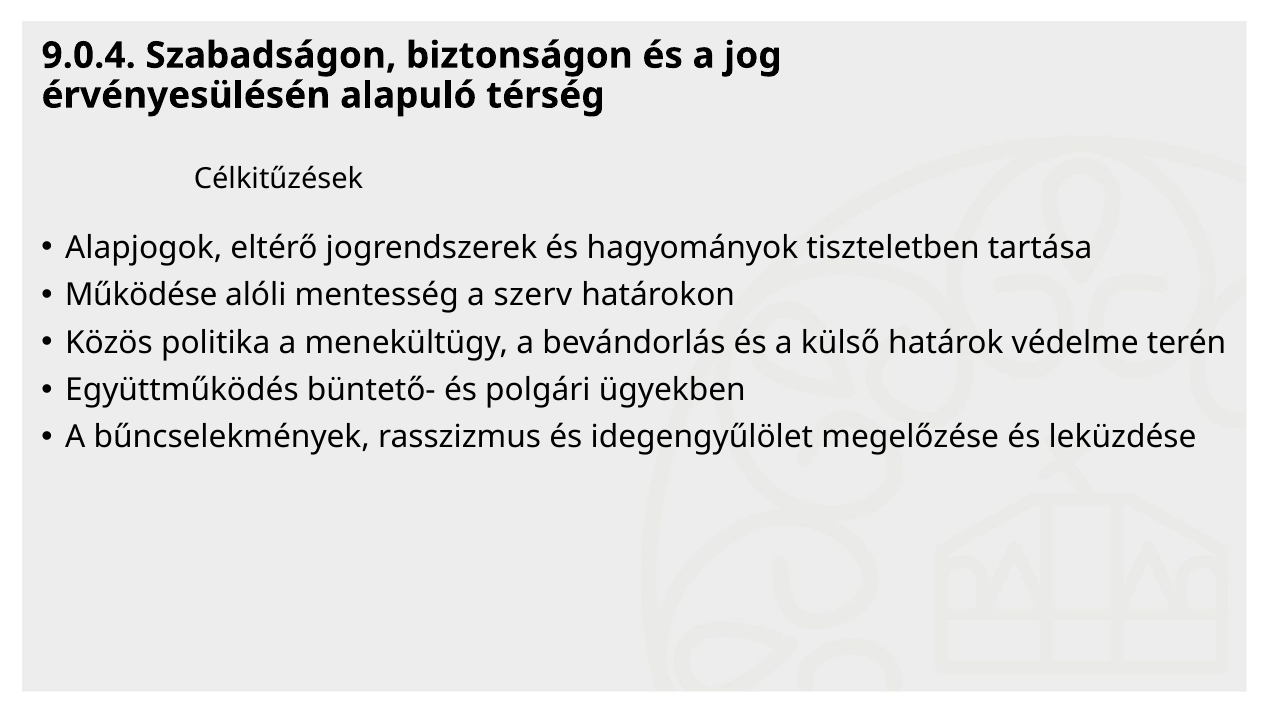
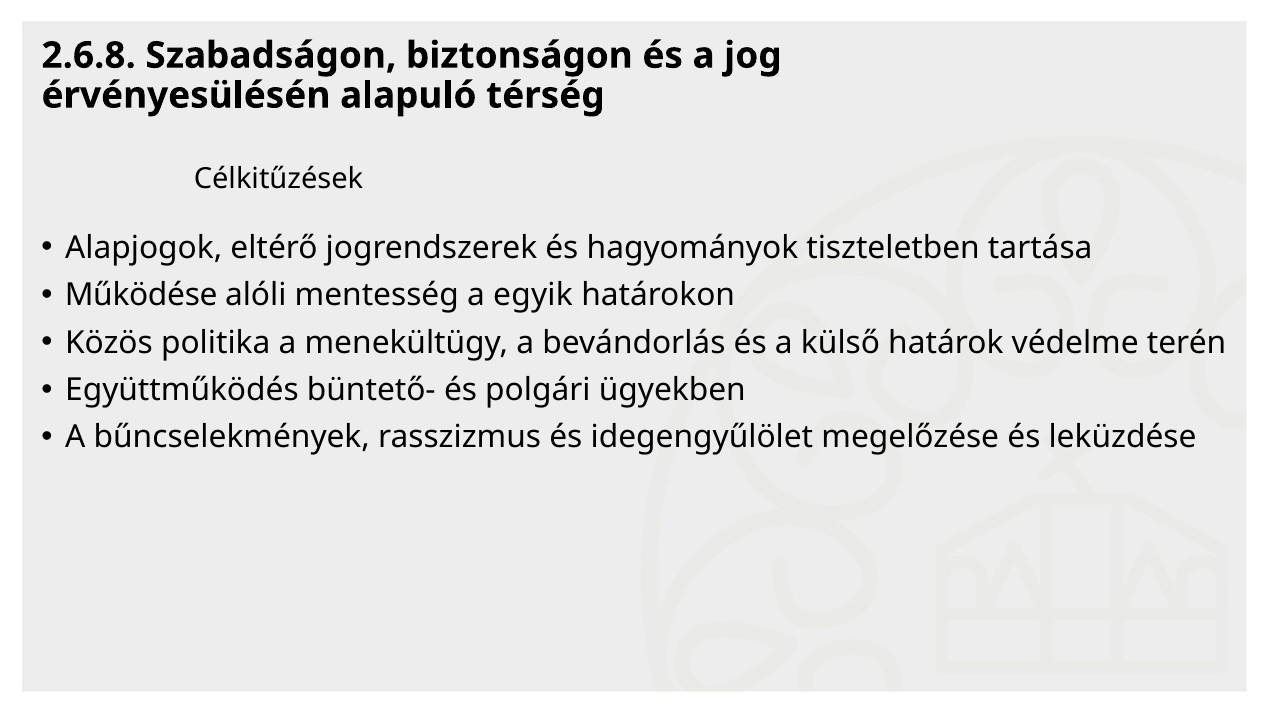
9.0.4: 9.0.4 -> 2.6.8 (89, 56)
szerv: szerv -> egyik (533, 295)
